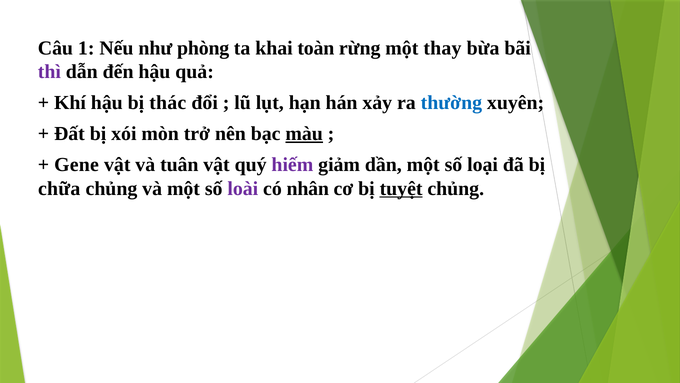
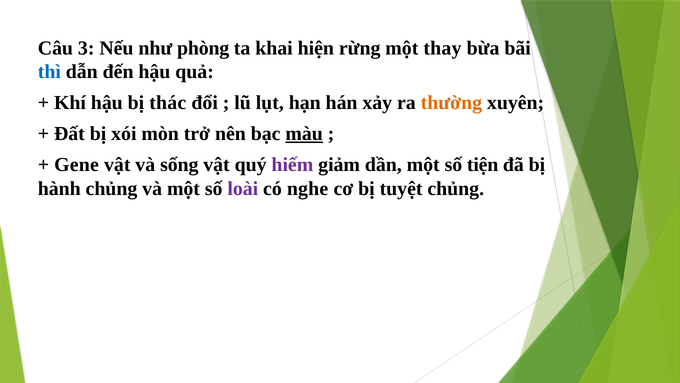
1: 1 -> 3 (86, 48)
toàn: toàn -> hiện (316, 48)
thì colour: purple -> blue (49, 72)
thường colour: blue -> orange (451, 103)
tuân: tuân -> sống (179, 165)
loại: loại -> tiện (483, 165)
chữa: chữa -> hành (59, 188)
nhân: nhân -> nghe (308, 188)
tuyệt underline: present -> none (401, 188)
